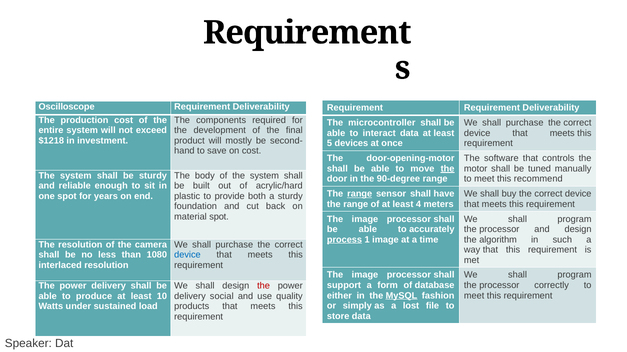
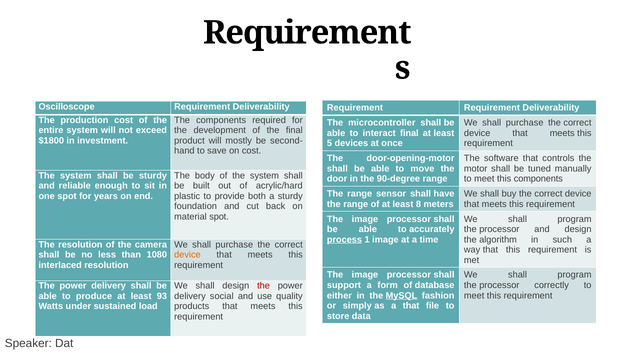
interact data: data -> final (409, 133)
$1218: $1218 -> $1800 (51, 141)
the underline: present -> none (448, 169)
this recommend: recommend -> components (538, 179)
range underline: present -> none (360, 194)
4: 4 -> 8 (418, 204)
device colour: blue -> orange (187, 255)
10: 10 -> 93 (162, 297)
a lost: lost -> that (411, 306)
